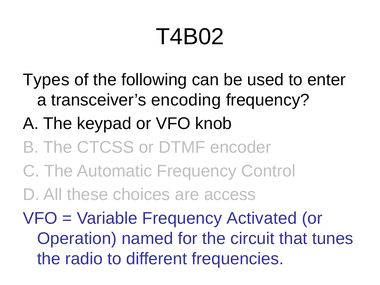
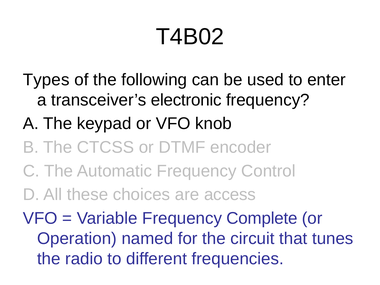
encoding: encoding -> electronic (186, 100)
Activated: Activated -> Complete (262, 218)
